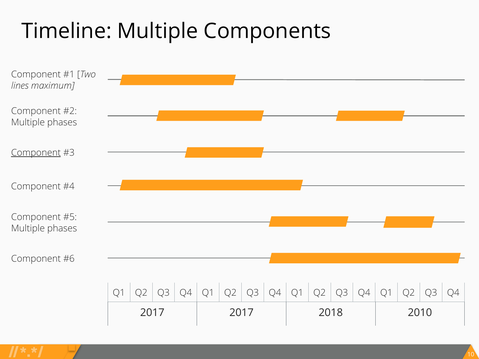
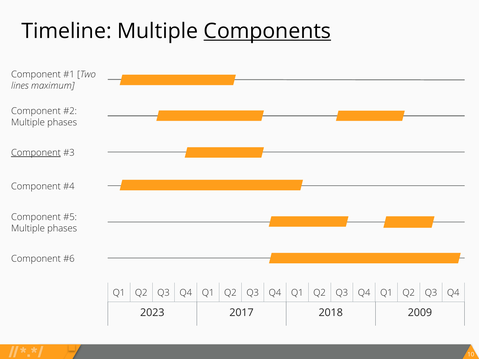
Components underline: none -> present (267, 31)
2017: 2017 -> 2023 (152, 313)
2010: 2010 -> 2009 (420, 313)
